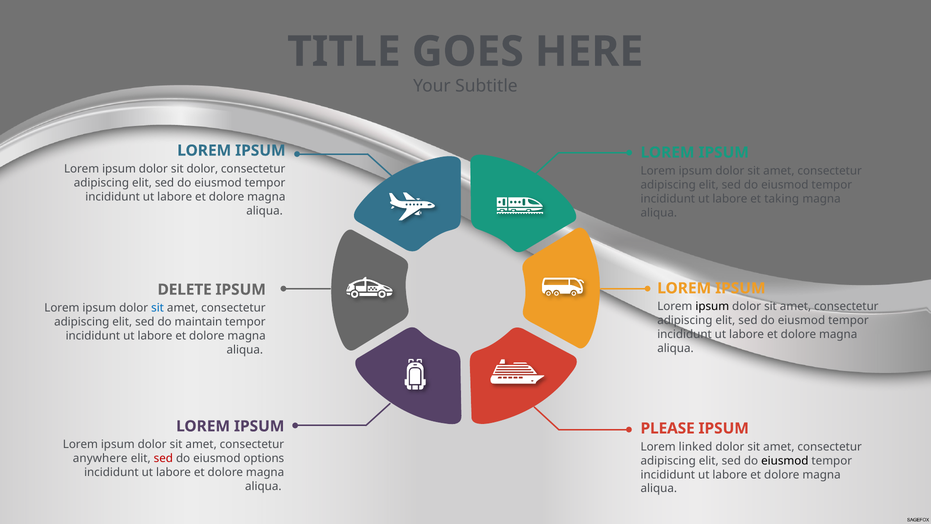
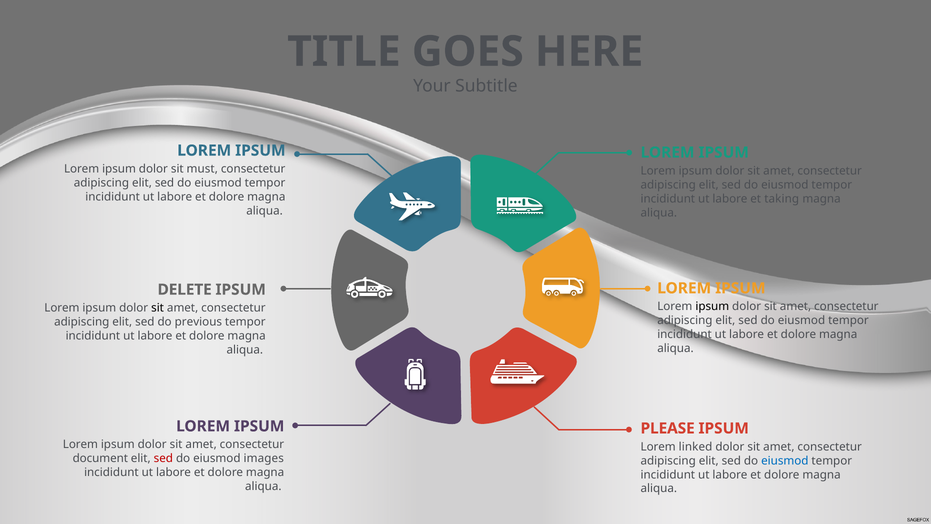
sit dolor: dolor -> must (202, 169)
sit colour: blue -> black (158, 308)
maintain: maintain -> previous (198, 322)
anywhere: anywhere -> document (100, 458)
options: options -> images (264, 458)
eiusmod colour: black -> blue (785, 460)
